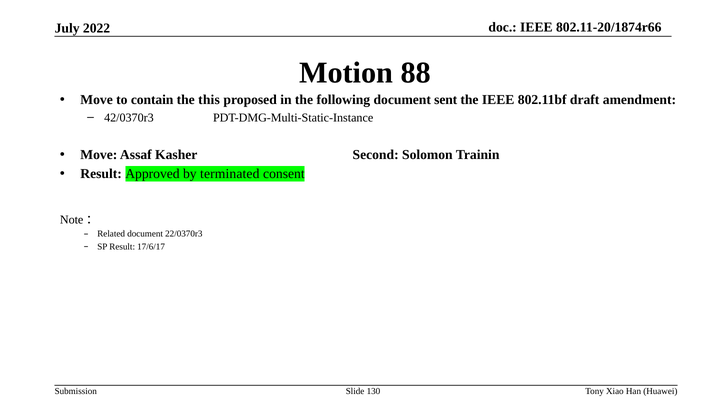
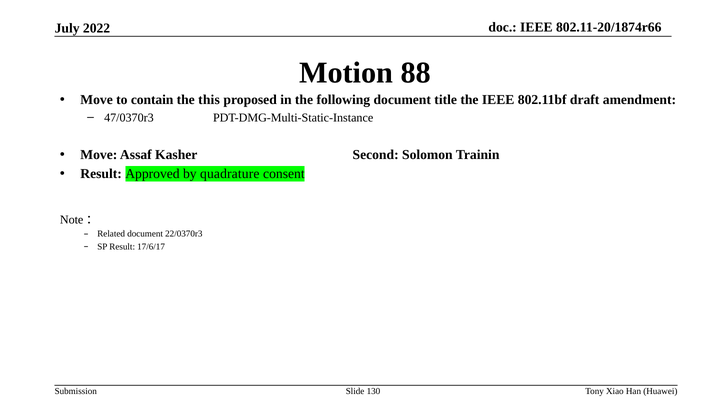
sent: sent -> title (446, 100)
42/0370r3: 42/0370r3 -> 47/0370r3 (129, 118)
terminated: terminated -> quadrature (230, 174)
